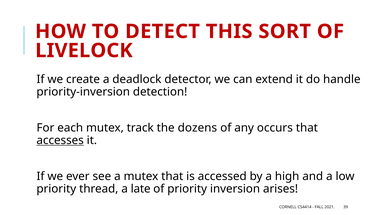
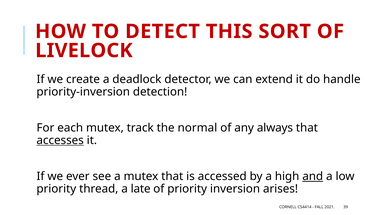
dozens: dozens -> normal (197, 128)
occurs: occurs -> always (275, 128)
and underline: none -> present (313, 177)
